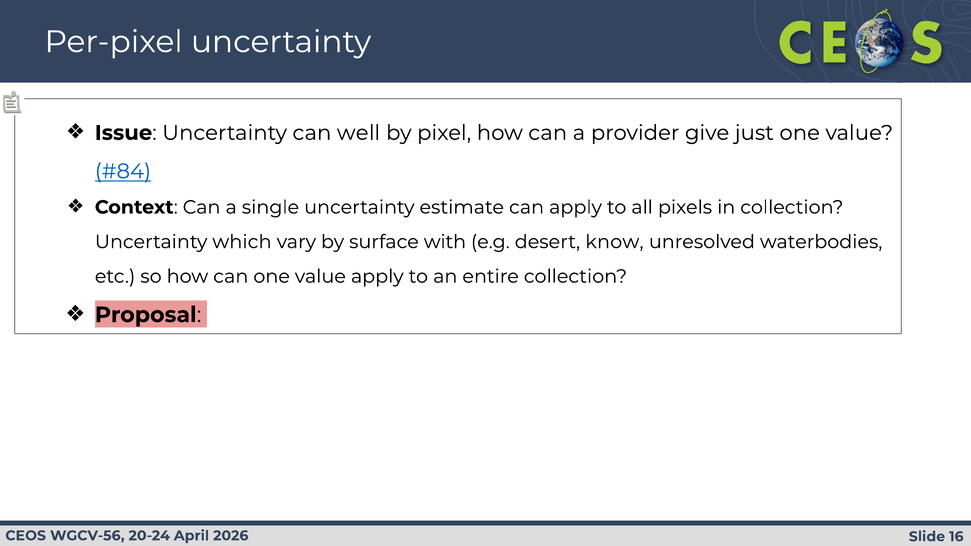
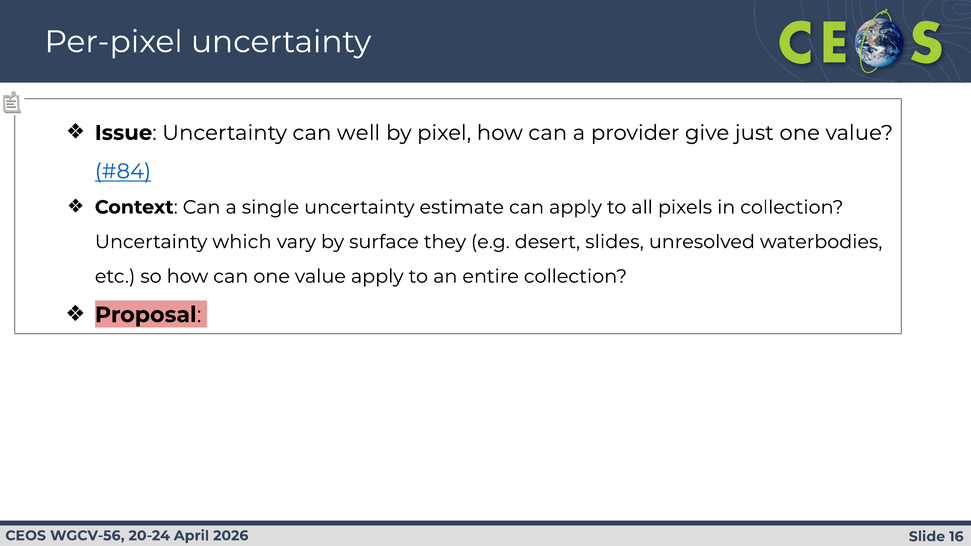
with: with -> they (445, 242)
know: know -> slides (614, 242)
